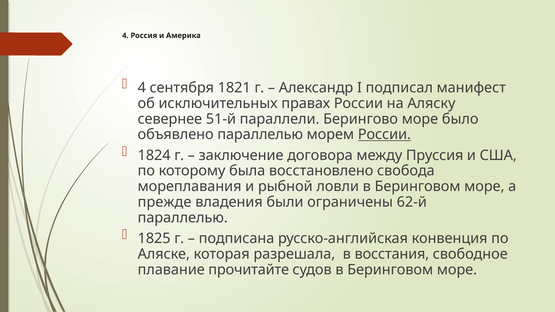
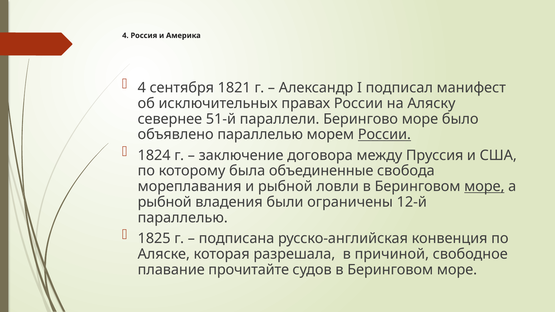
восстановлено: восстановлено -> объединенные (321, 171)
море underline: none -> present (484, 187)
прежде: прежде -> рыбной (165, 202)
62-й: 62-й -> 12-й (412, 202)
восстания: восстания -> причиной (392, 254)
